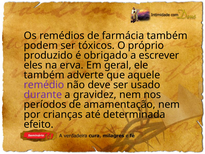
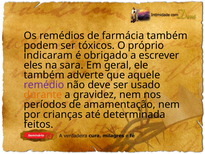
produzido: produzido -> indicaram (48, 55)
erva: erva -> sara (72, 65)
durante colour: purple -> orange (43, 95)
efeito: efeito -> feitos (39, 124)
